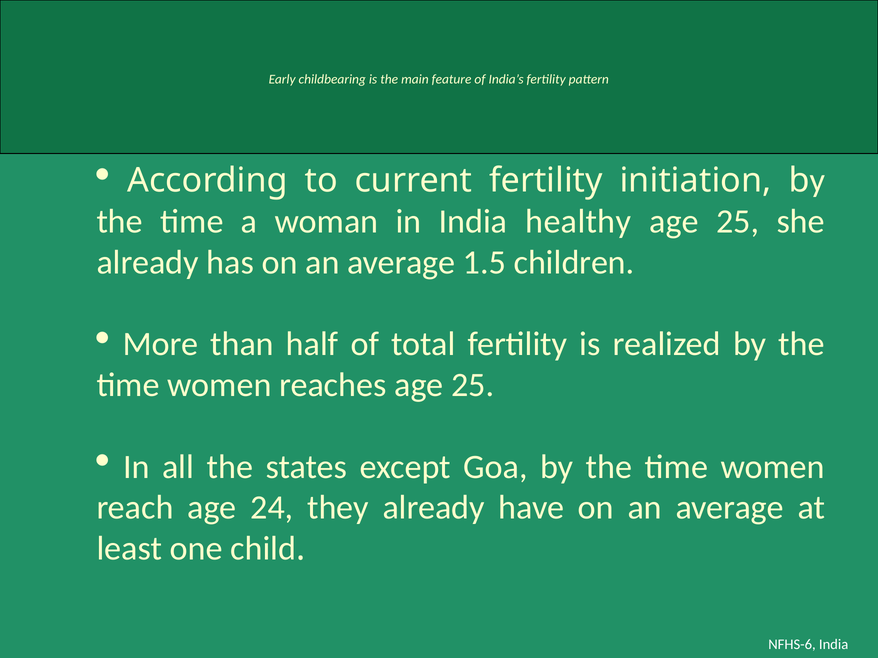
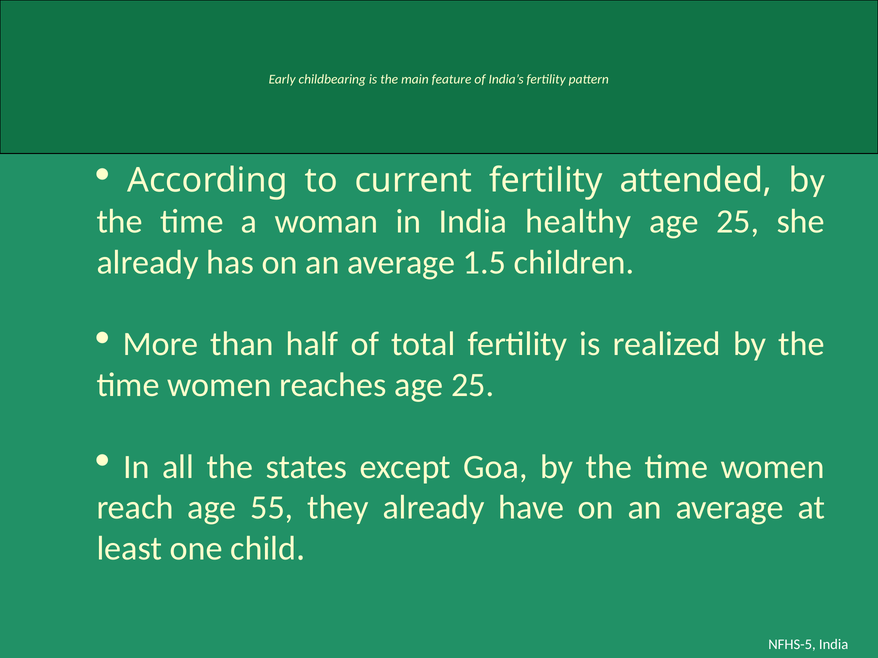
initiation: initiation -> attended (696, 181)
24: 24 -> 55 (272, 508)
NFHS-6: NFHS-6 -> NFHS-5 (792, 645)
